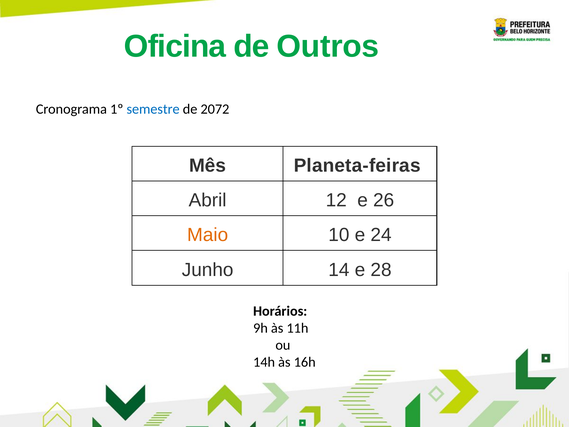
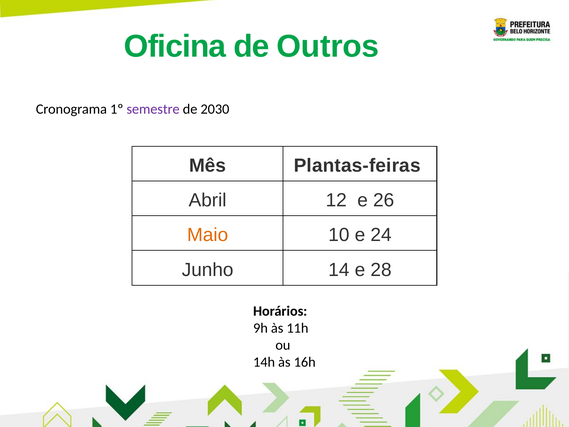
semestre colour: blue -> purple (153, 109)
2072: 2072 -> 2030 (215, 109)
Planeta-feiras: Planeta-feiras -> Plantas-feiras (357, 165)
